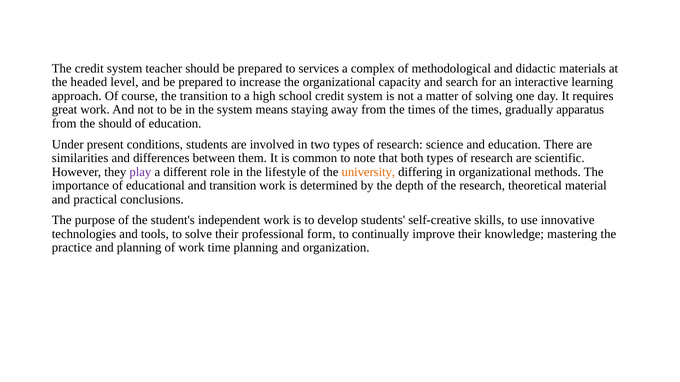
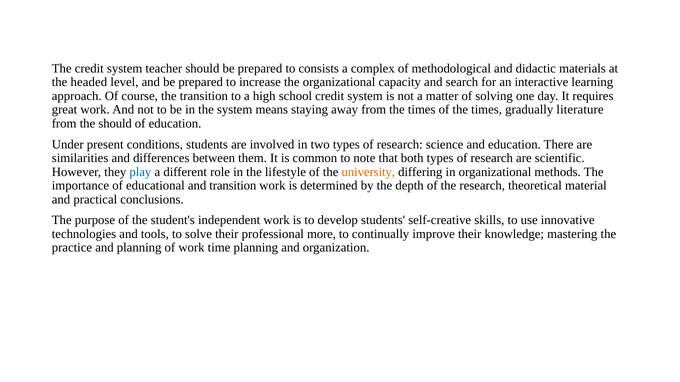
services: services -> consists (319, 69)
apparatus: apparatus -> literature (580, 110)
play colour: purple -> blue (140, 172)
form: form -> more (321, 234)
